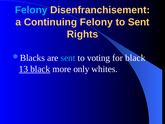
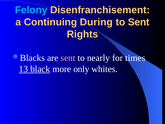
Continuing Felony: Felony -> During (96, 22)
sent colour: light blue -> pink (68, 58)
voting: voting -> nearly (98, 58)
for black: black -> times (135, 58)
